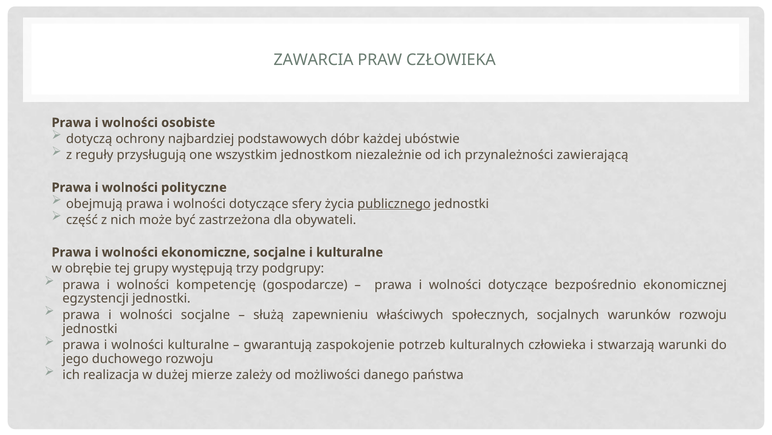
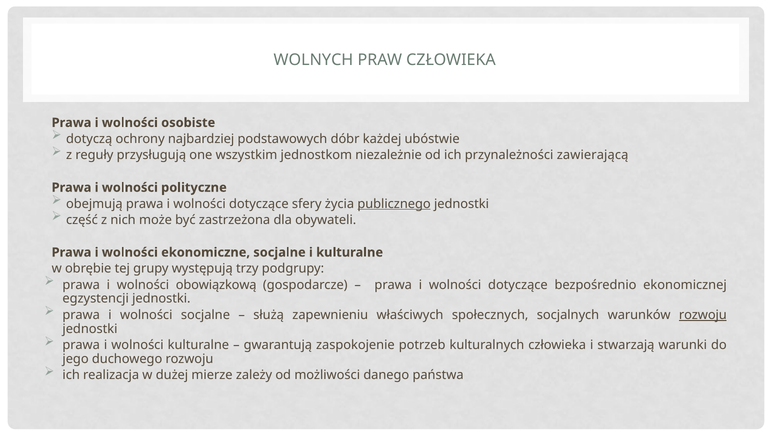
ZAWARCIA: ZAWARCIA -> WOLNYCH (313, 60)
kompetencję: kompetencję -> obowiązkową (216, 284)
rozwoju underline: none -> present (703, 314)
